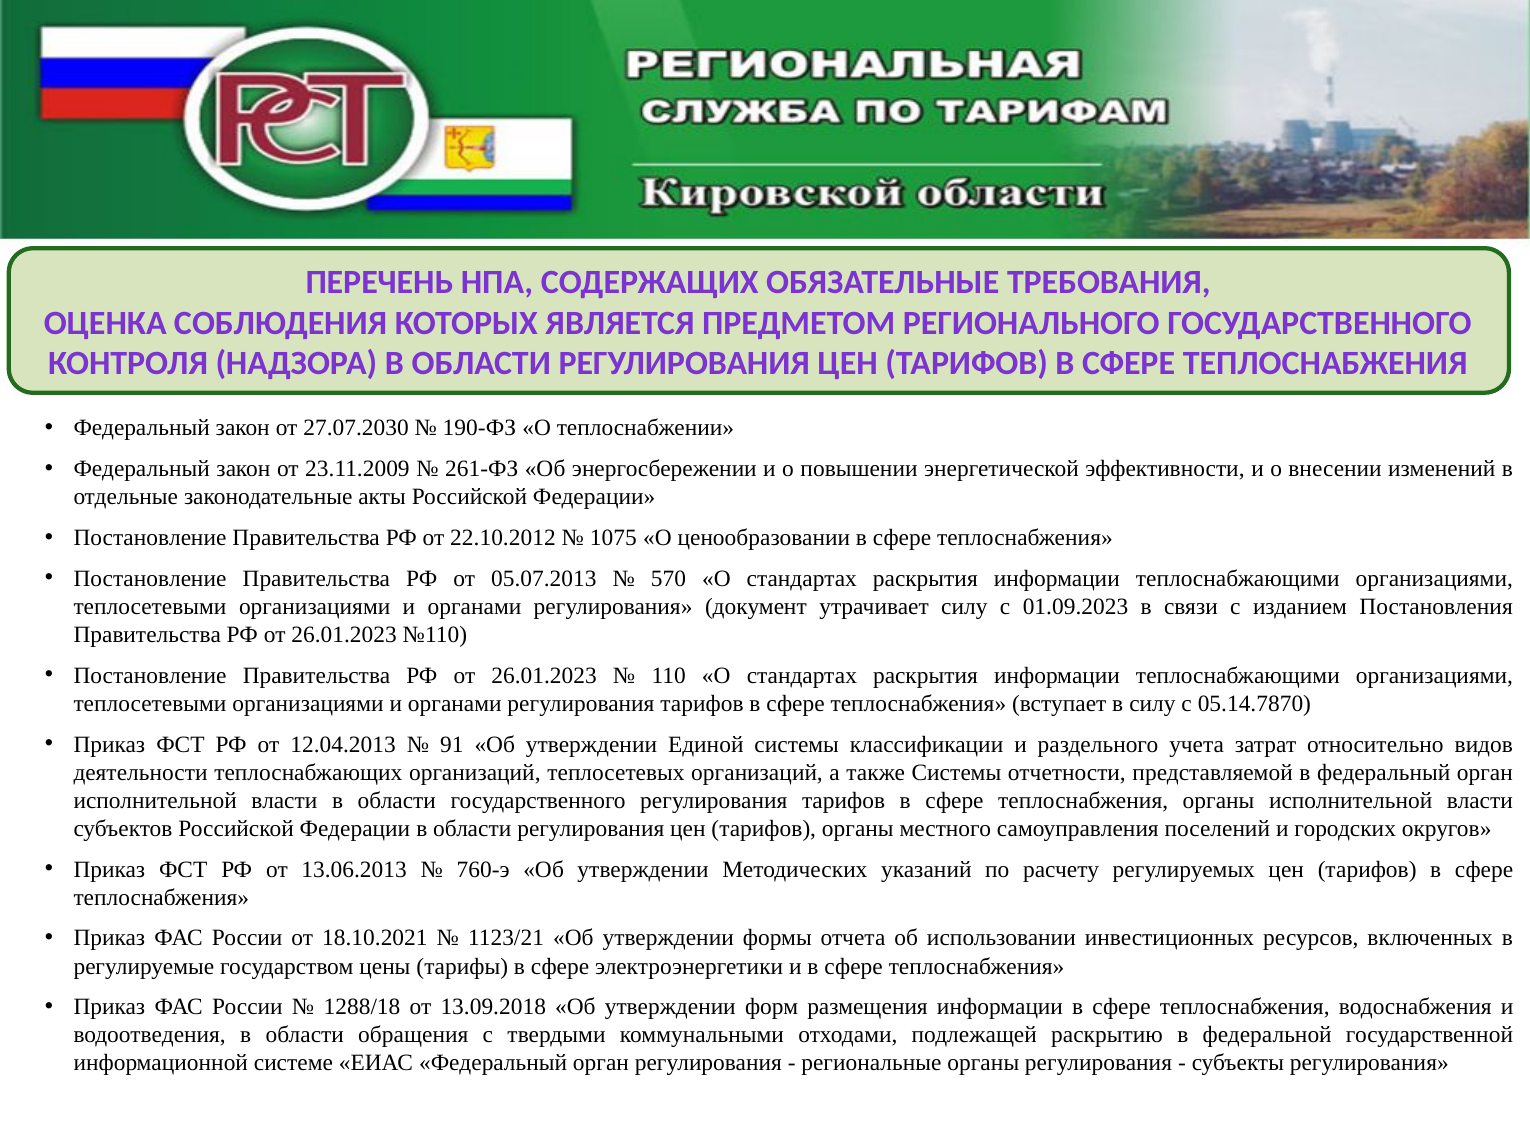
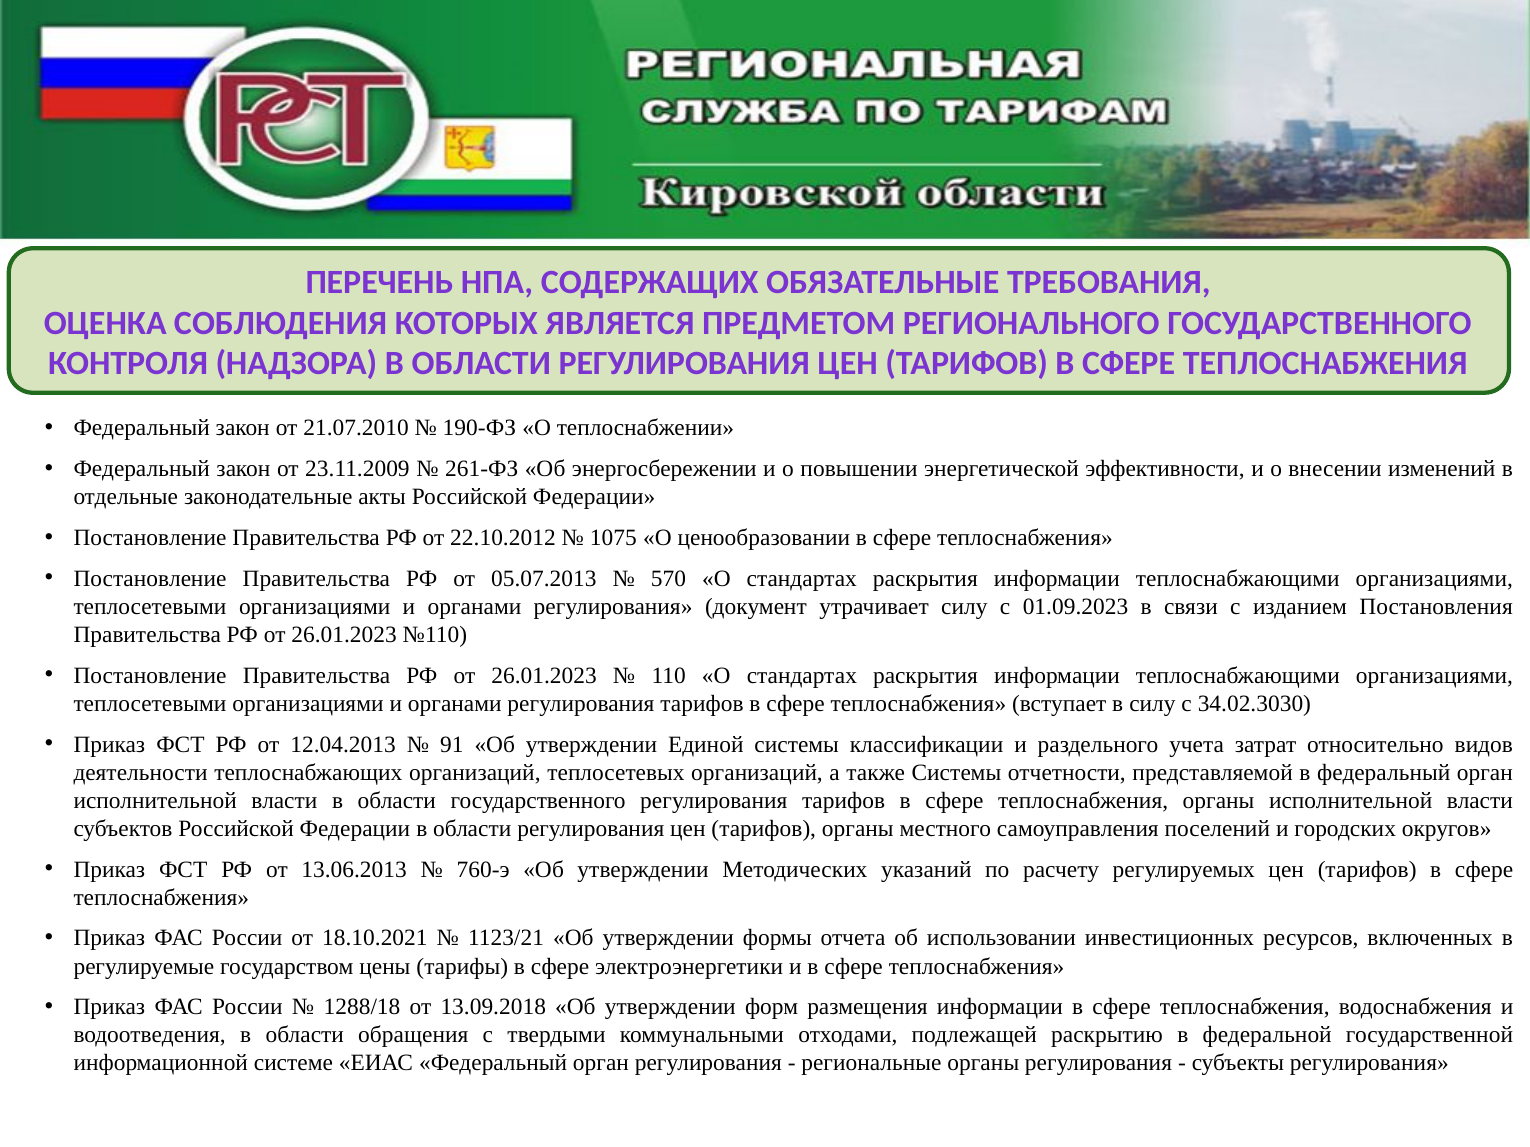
27.07.2030: 27.07.2030 -> 21.07.2010 (356, 428)
05.14.7870: 05.14.7870 -> 34.02.3030 (1254, 704)
